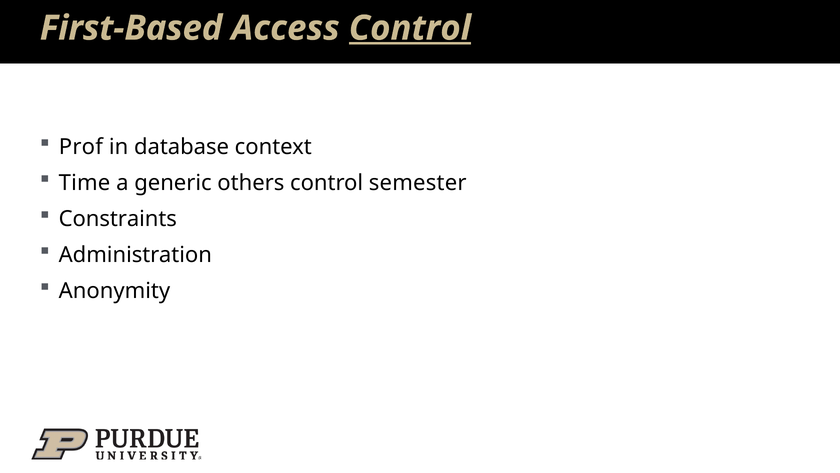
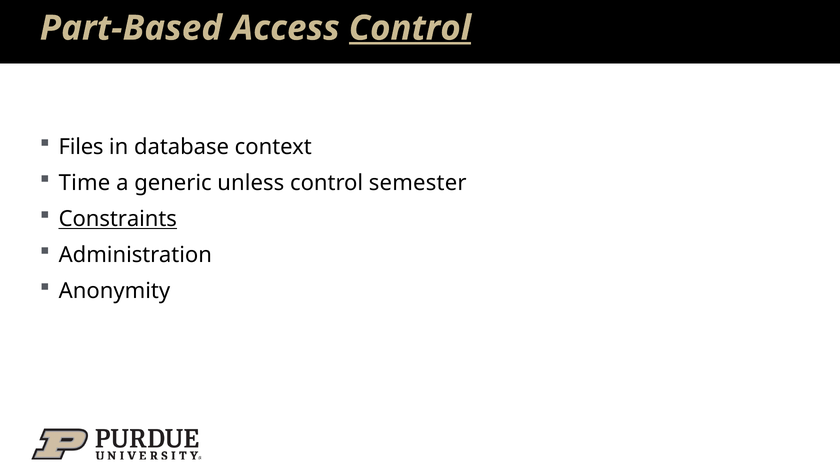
First-Based: First-Based -> Part-Based (131, 28)
Prof: Prof -> Files (81, 147)
others: others -> unless (251, 183)
Constraints underline: none -> present (118, 219)
